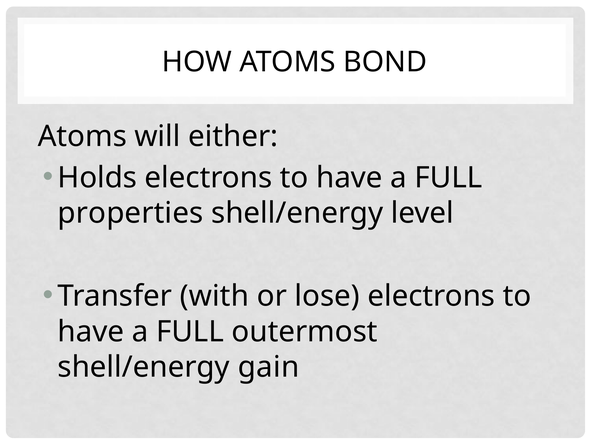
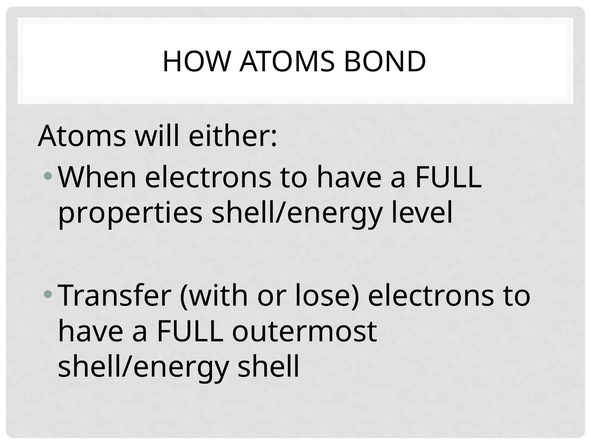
Holds: Holds -> When (97, 177)
gain: gain -> shell (269, 367)
